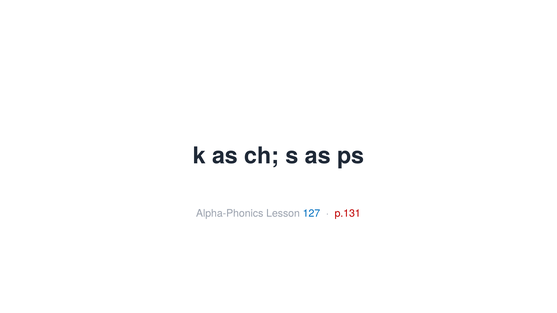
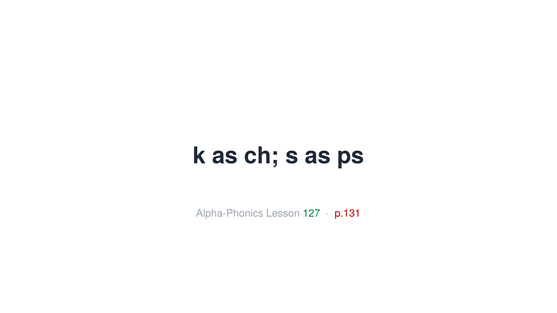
127 colour: blue -> green (311, 214)
